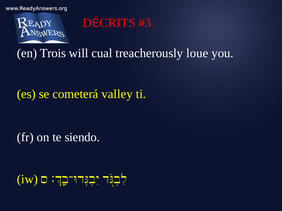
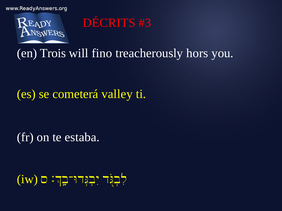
cual: cual -> fino (102, 53)
loue: loue -> hors (197, 53)
siendo: siendo -> estaba (82, 138)
